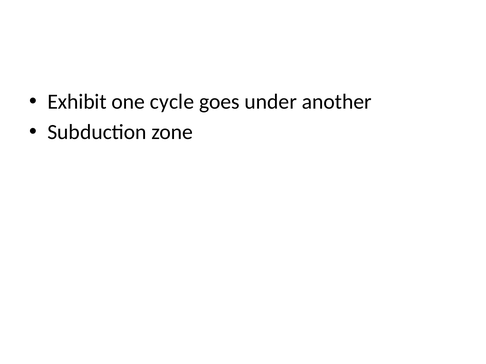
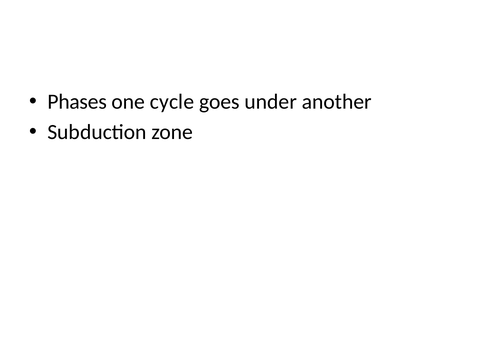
Exhibit: Exhibit -> Phases (77, 102)
